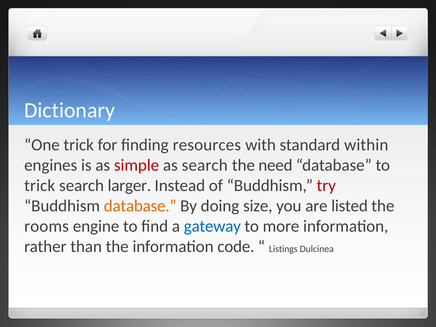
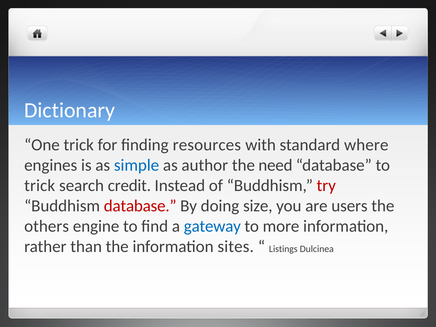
within: within -> where (366, 145)
simple colour: red -> blue (137, 165)
as search: search -> author (205, 165)
larger: larger -> credit (129, 186)
database colour: orange -> red (140, 206)
listed: listed -> users (349, 206)
rooms: rooms -> others (47, 226)
code: code -> sites (236, 246)
